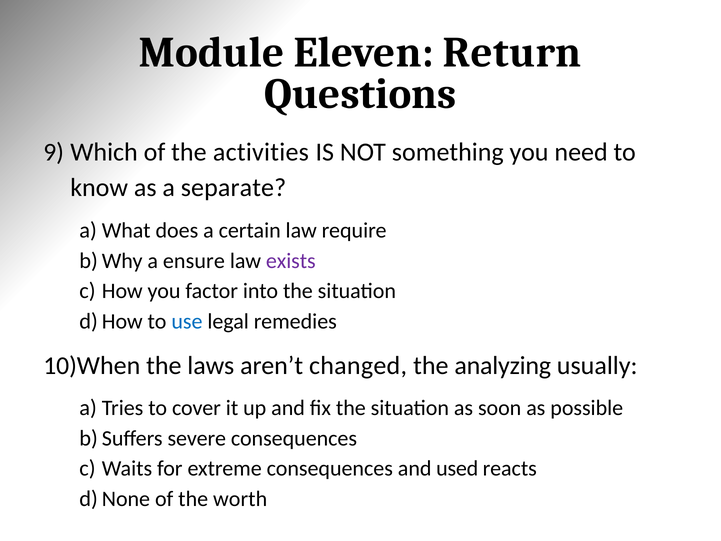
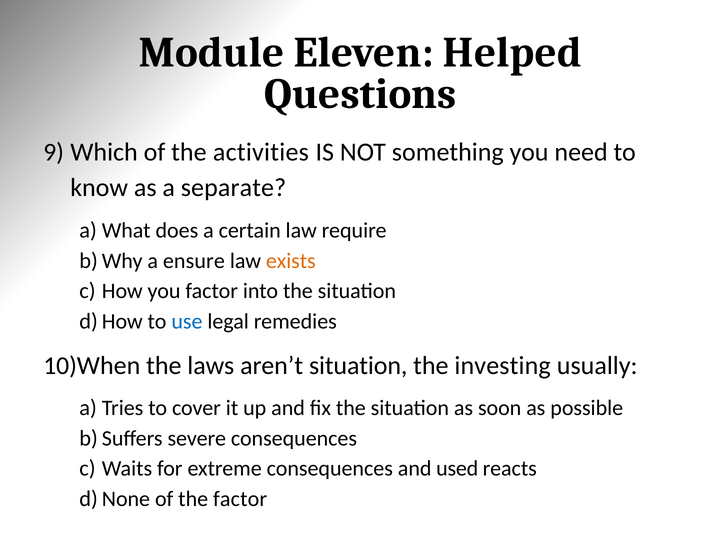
Return: Return -> Helped (512, 52)
exists colour: purple -> orange (291, 261)
aren’t changed: changed -> situation (358, 365)
analyzing: analyzing -> investing (503, 365)
the worth: worth -> factor (240, 499)
